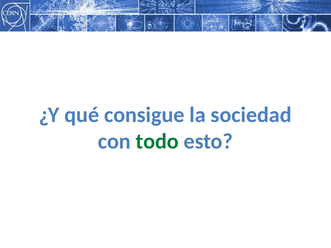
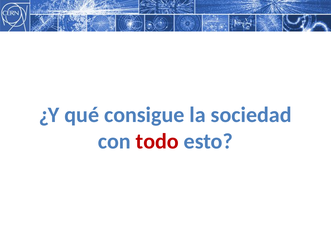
todo colour: green -> red (157, 141)
